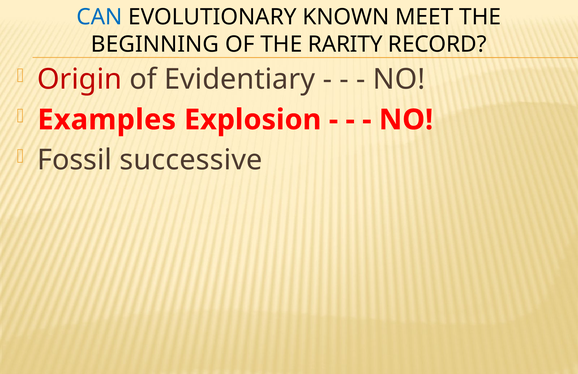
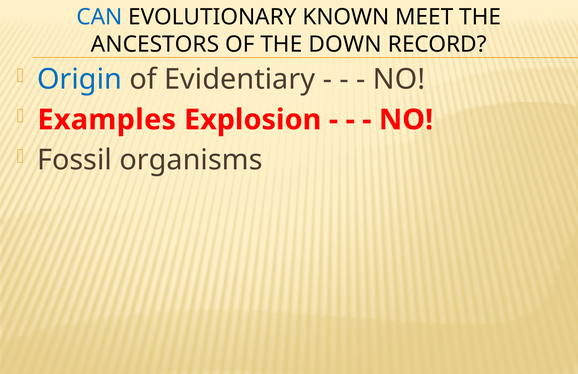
BEGINNING: BEGINNING -> ANCESTORS (155, 44)
RARITY: RARITY -> DOWN (345, 44)
Origin colour: red -> blue (80, 79)
successive: successive -> organisms (191, 160)
